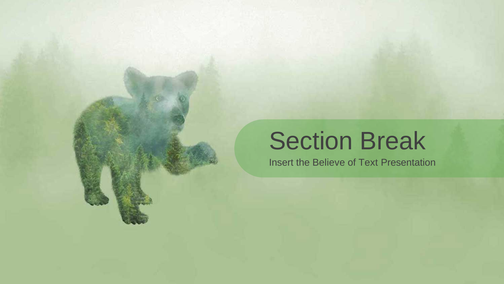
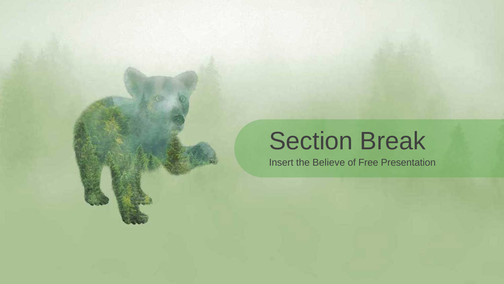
Text: Text -> Free (368, 162)
